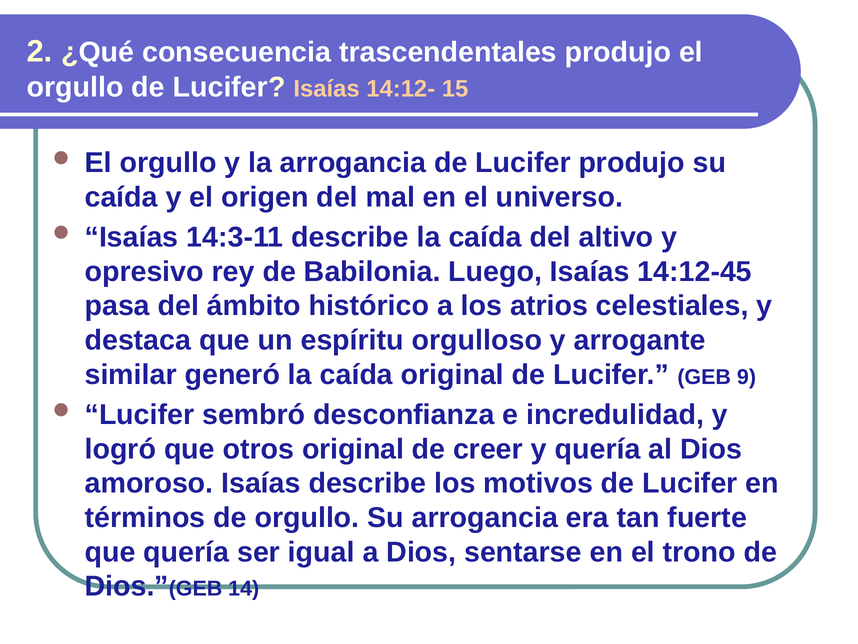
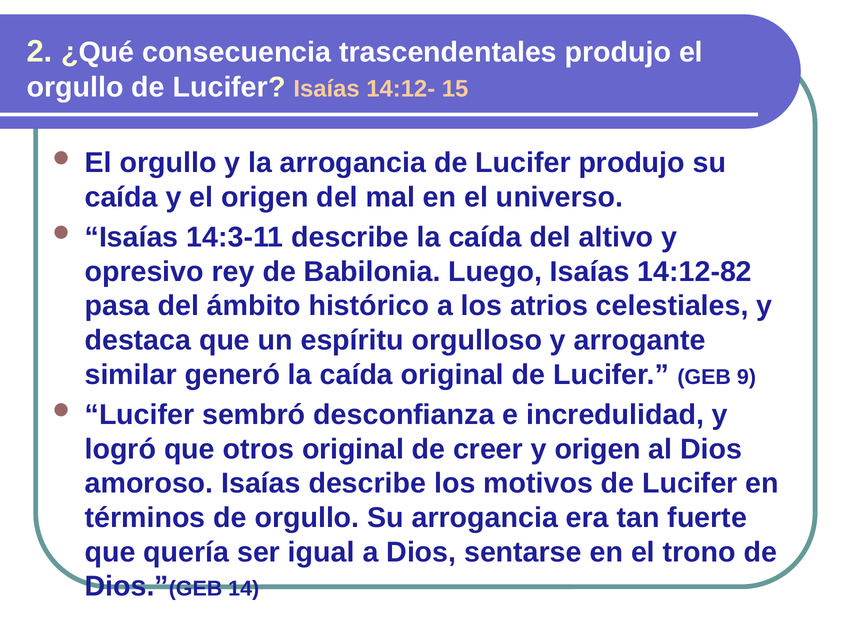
14:12-45: 14:12-45 -> 14:12-82 (695, 271)
y quería: quería -> origen (598, 449)
